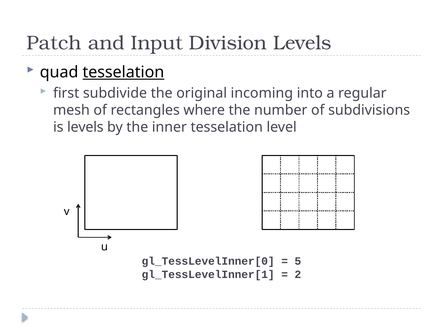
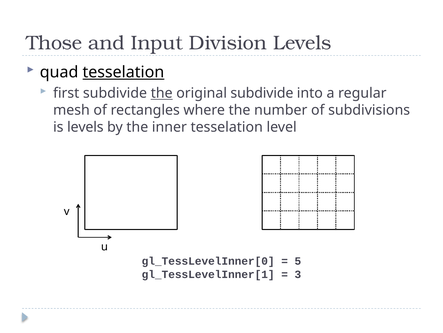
Patch: Patch -> Those (54, 43)
the underline: none -> present (162, 93)
original incoming: incoming -> subdivide (262, 93)
2: 2 -> 3 (298, 274)
